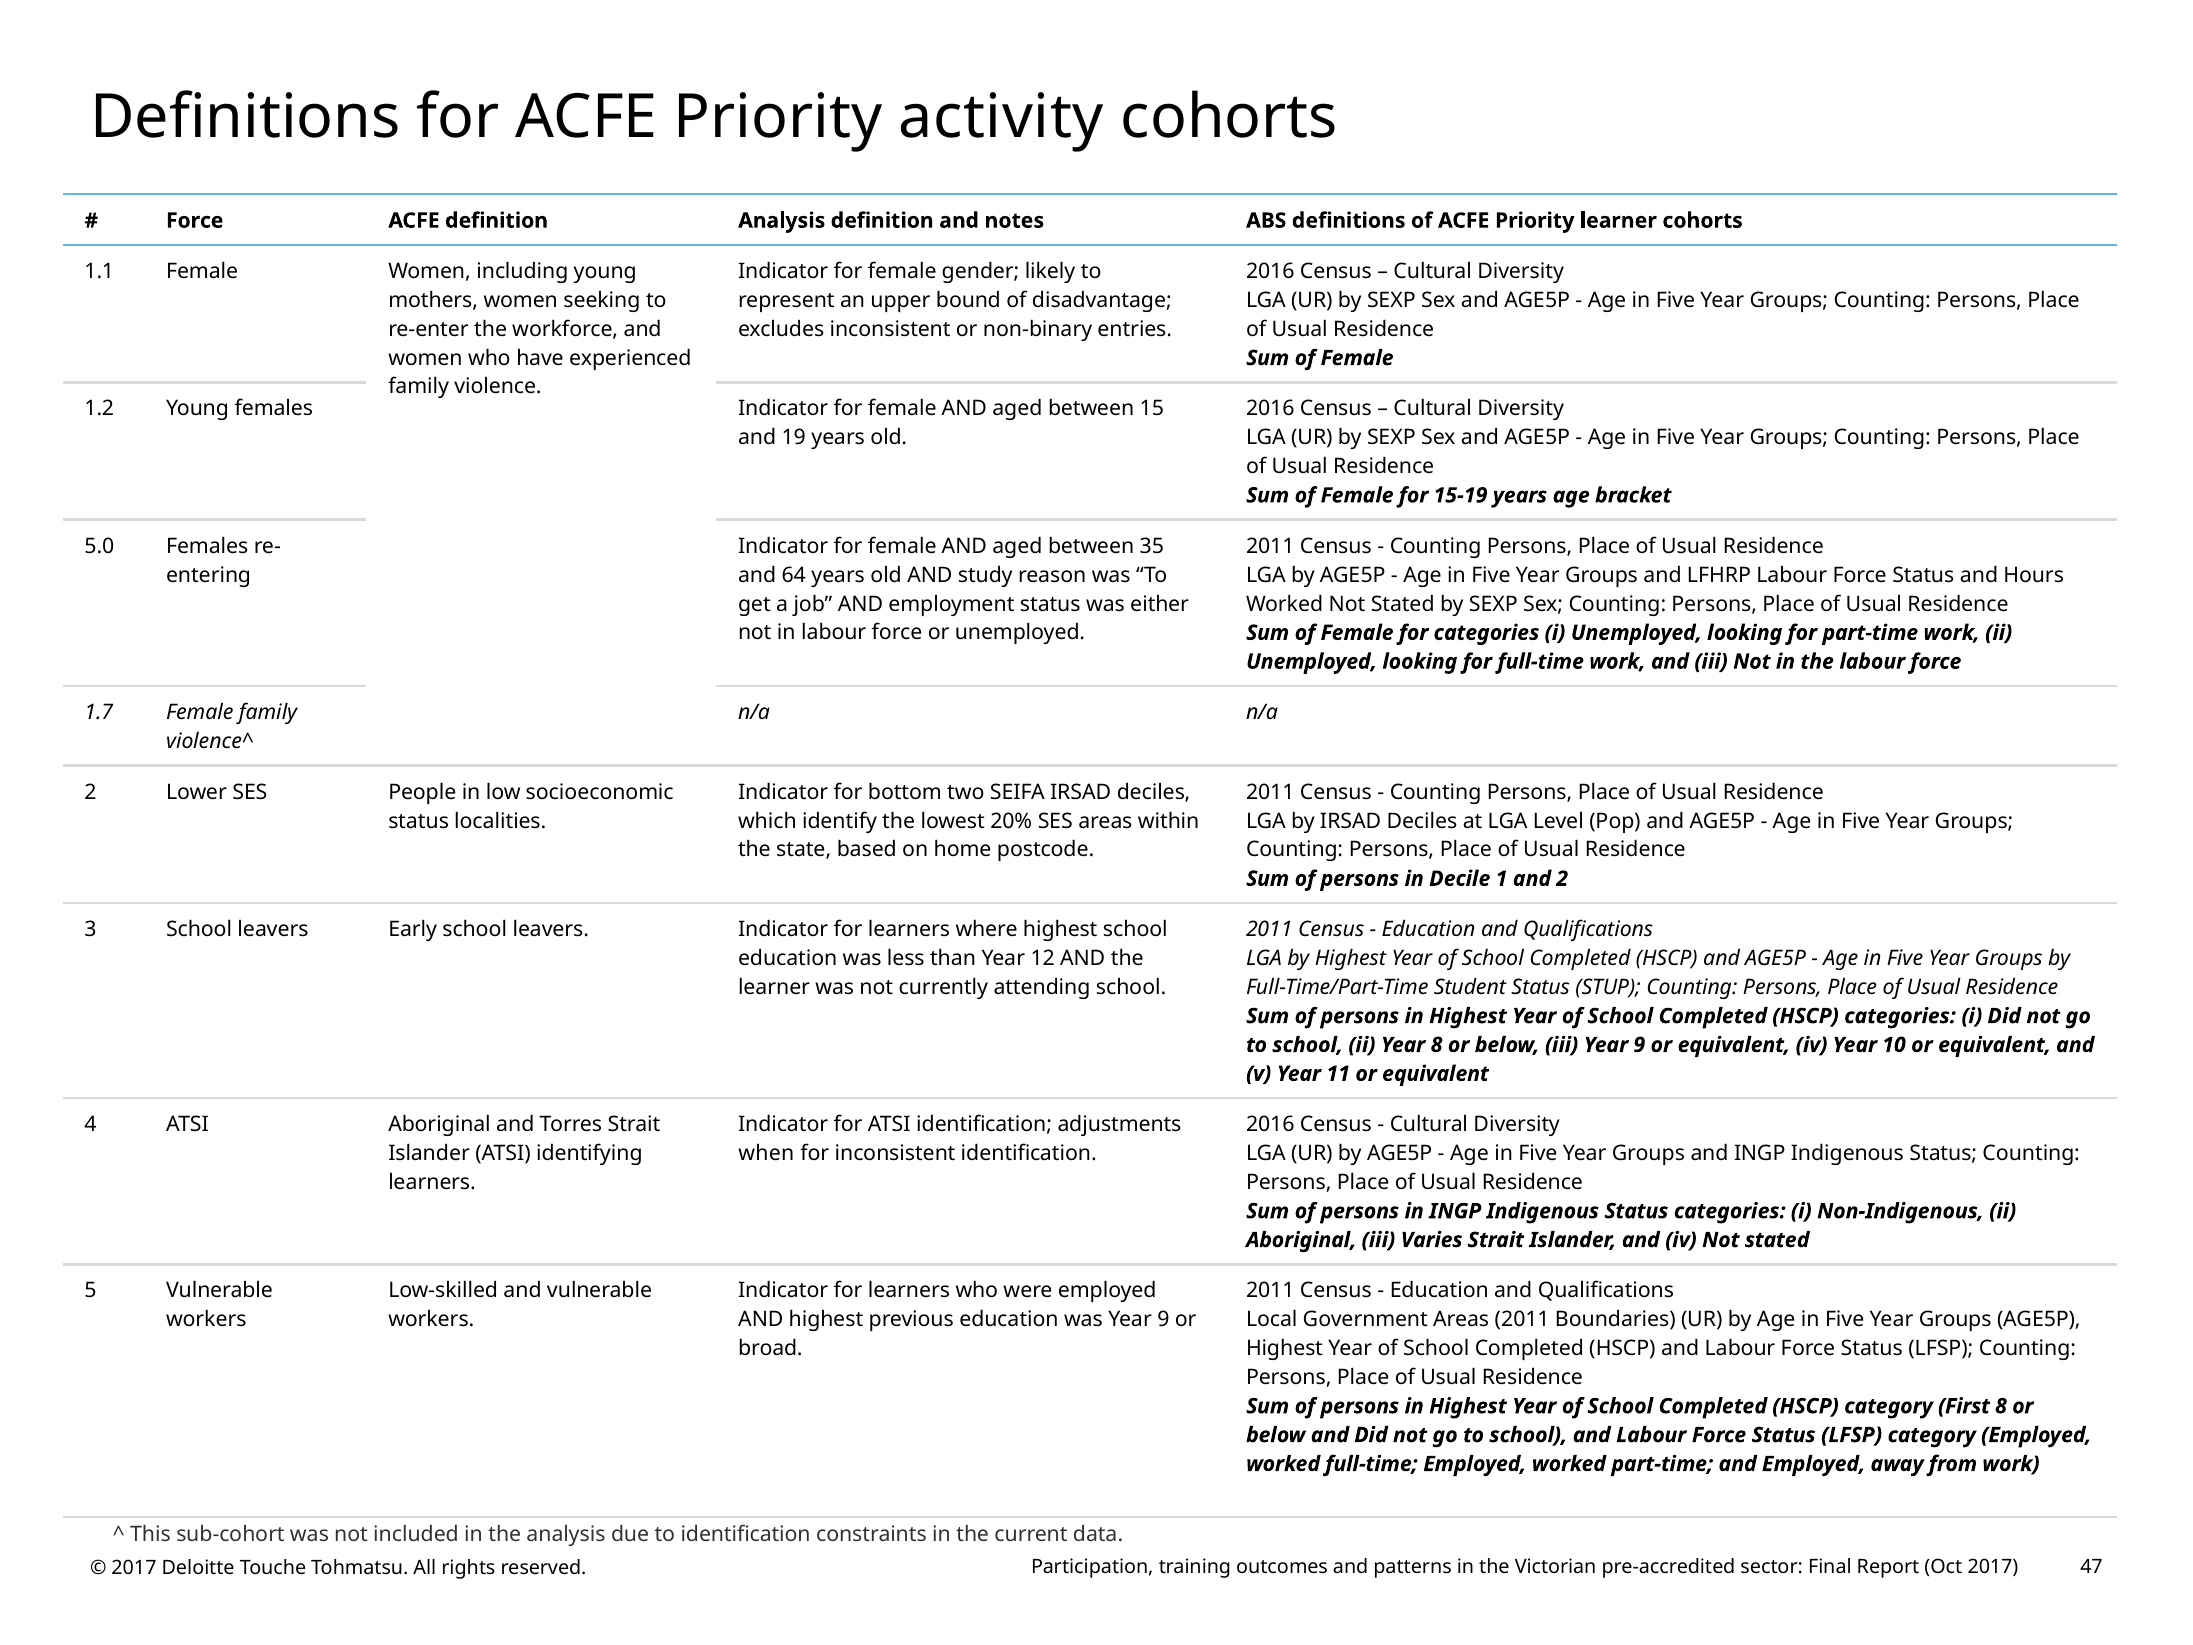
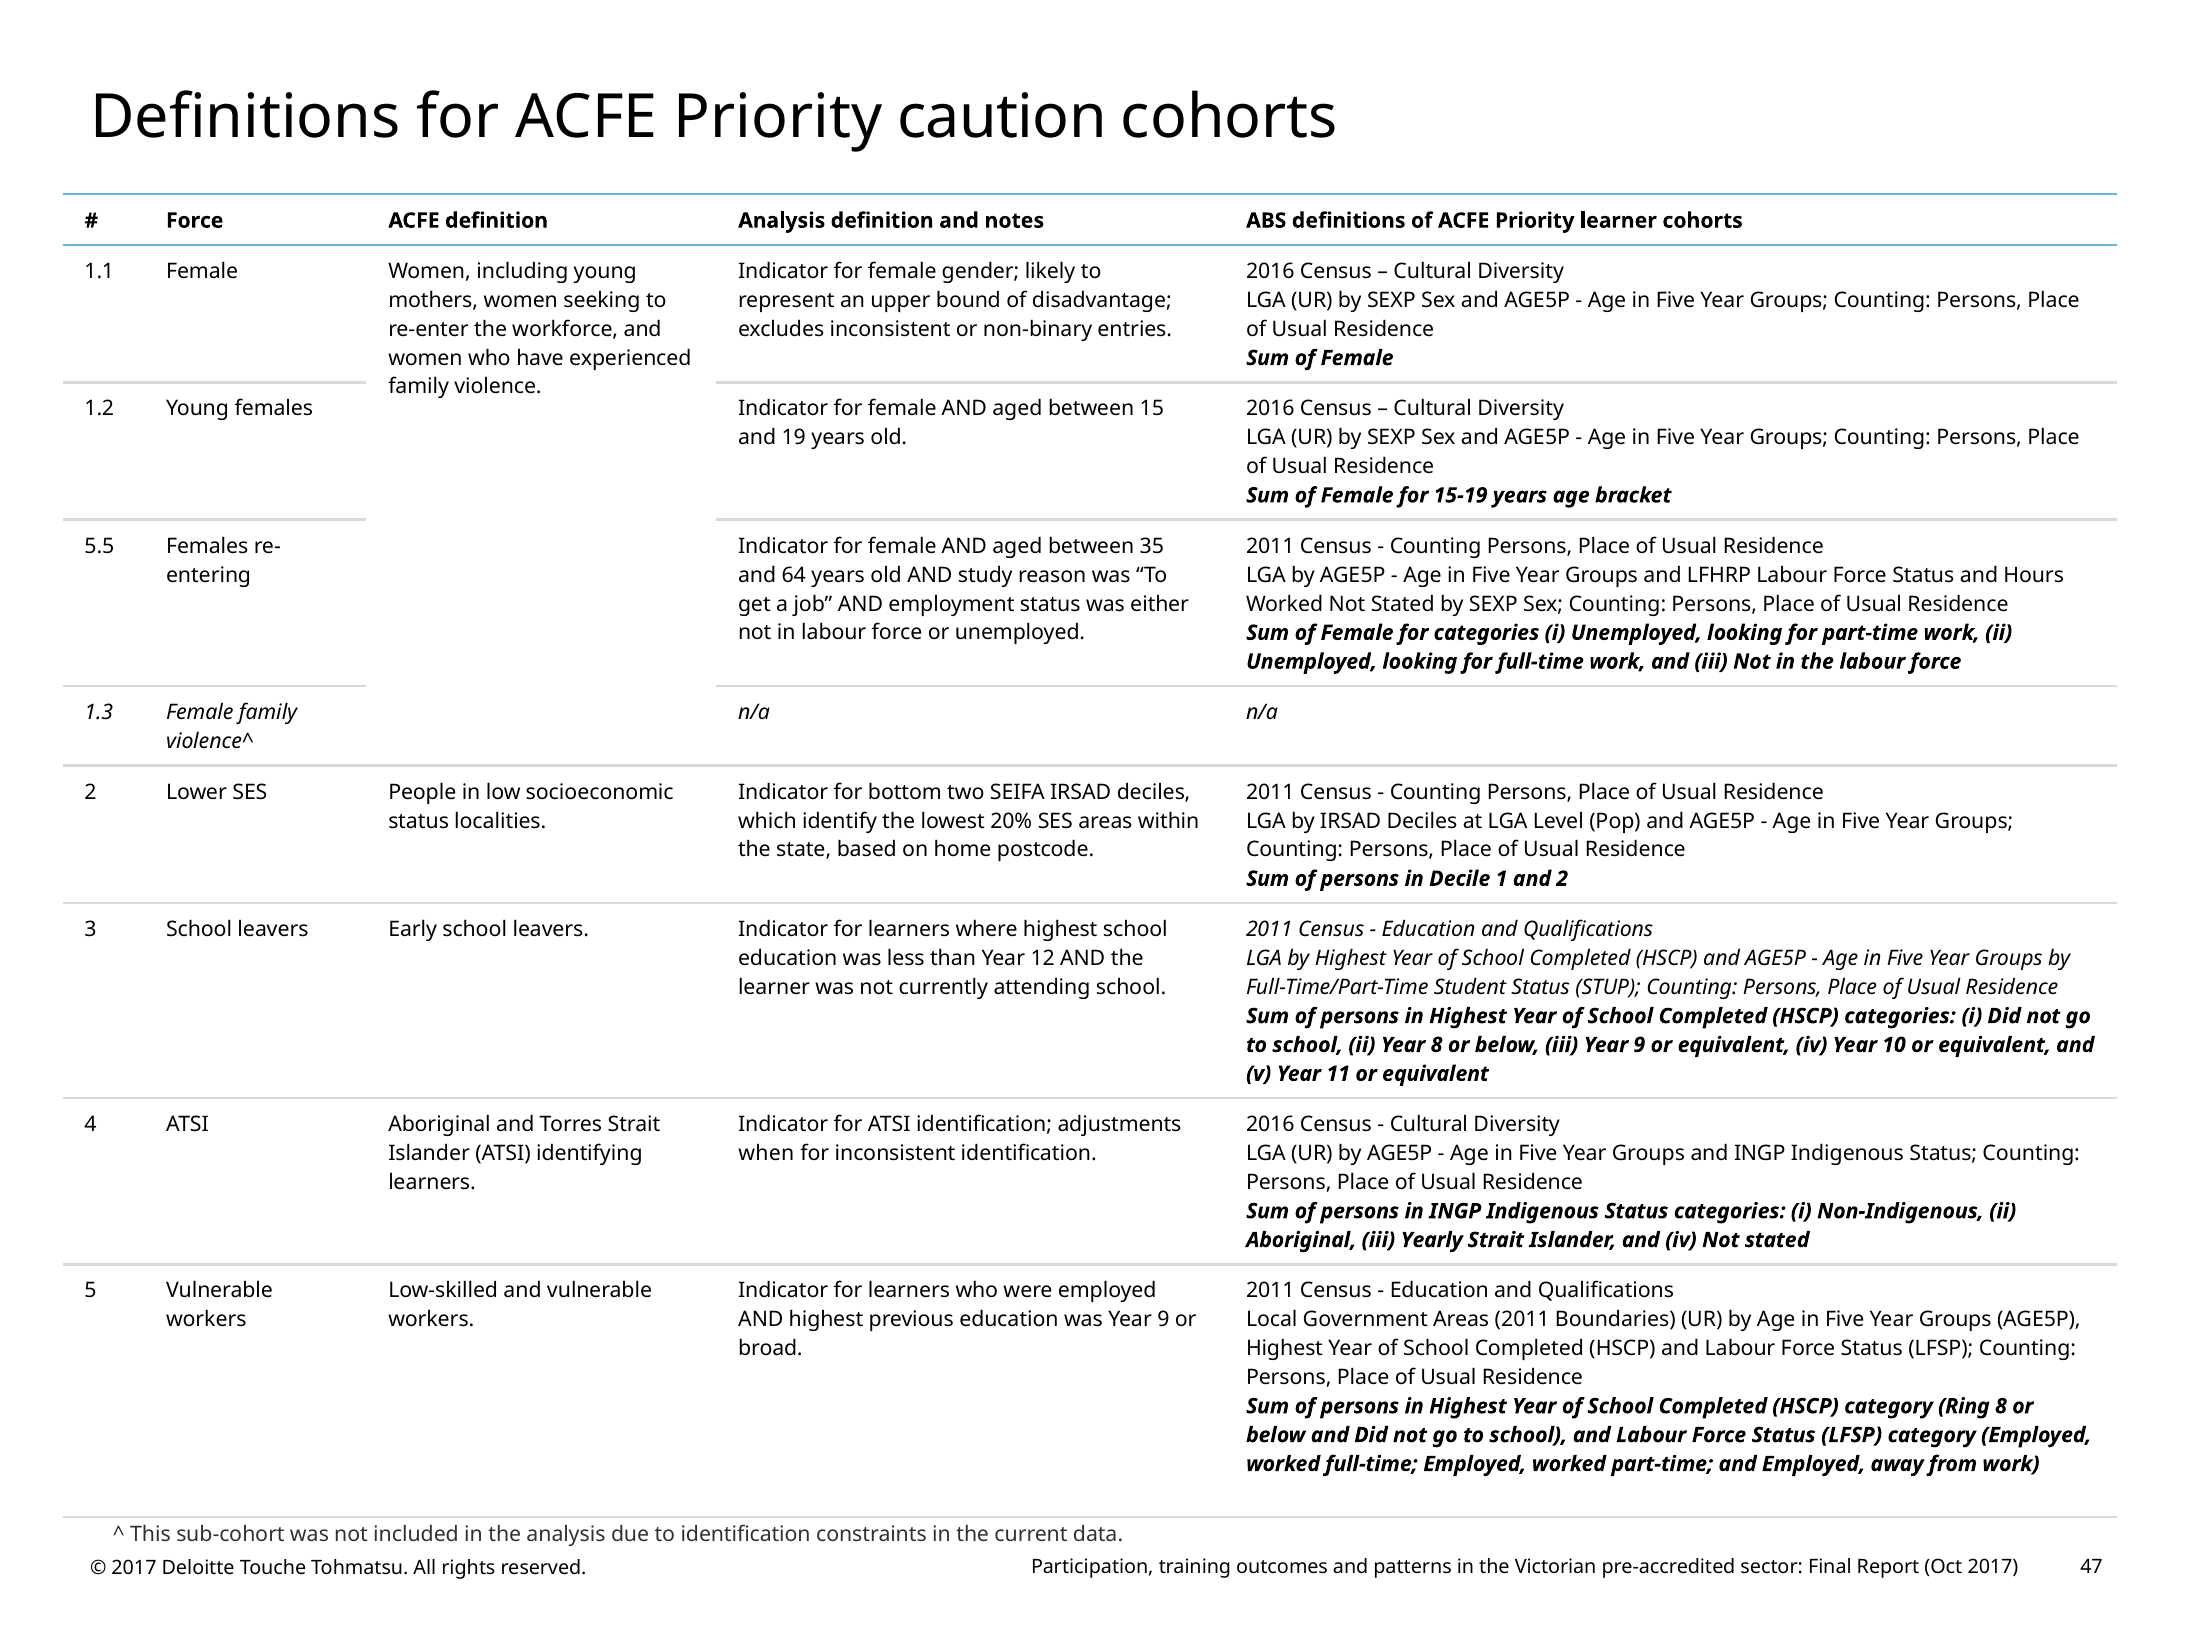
activity: activity -> caution (1002, 117)
5.0: 5.0 -> 5.5 (99, 546)
1.7: 1.7 -> 1.3 (99, 712)
Varies: Varies -> Yearly (1432, 1240)
First: First -> Ring (1964, 1406)
